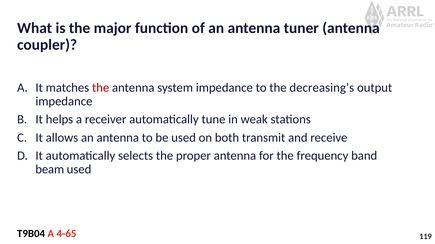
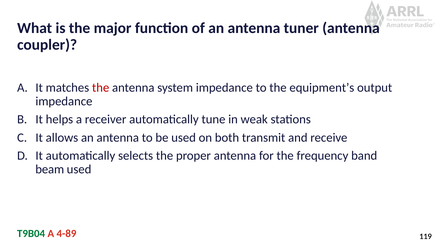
decreasing’s: decreasing’s -> equipment’s (322, 88)
T9B04 colour: black -> green (31, 234)
4-65: 4-65 -> 4-89 (66, 234)
